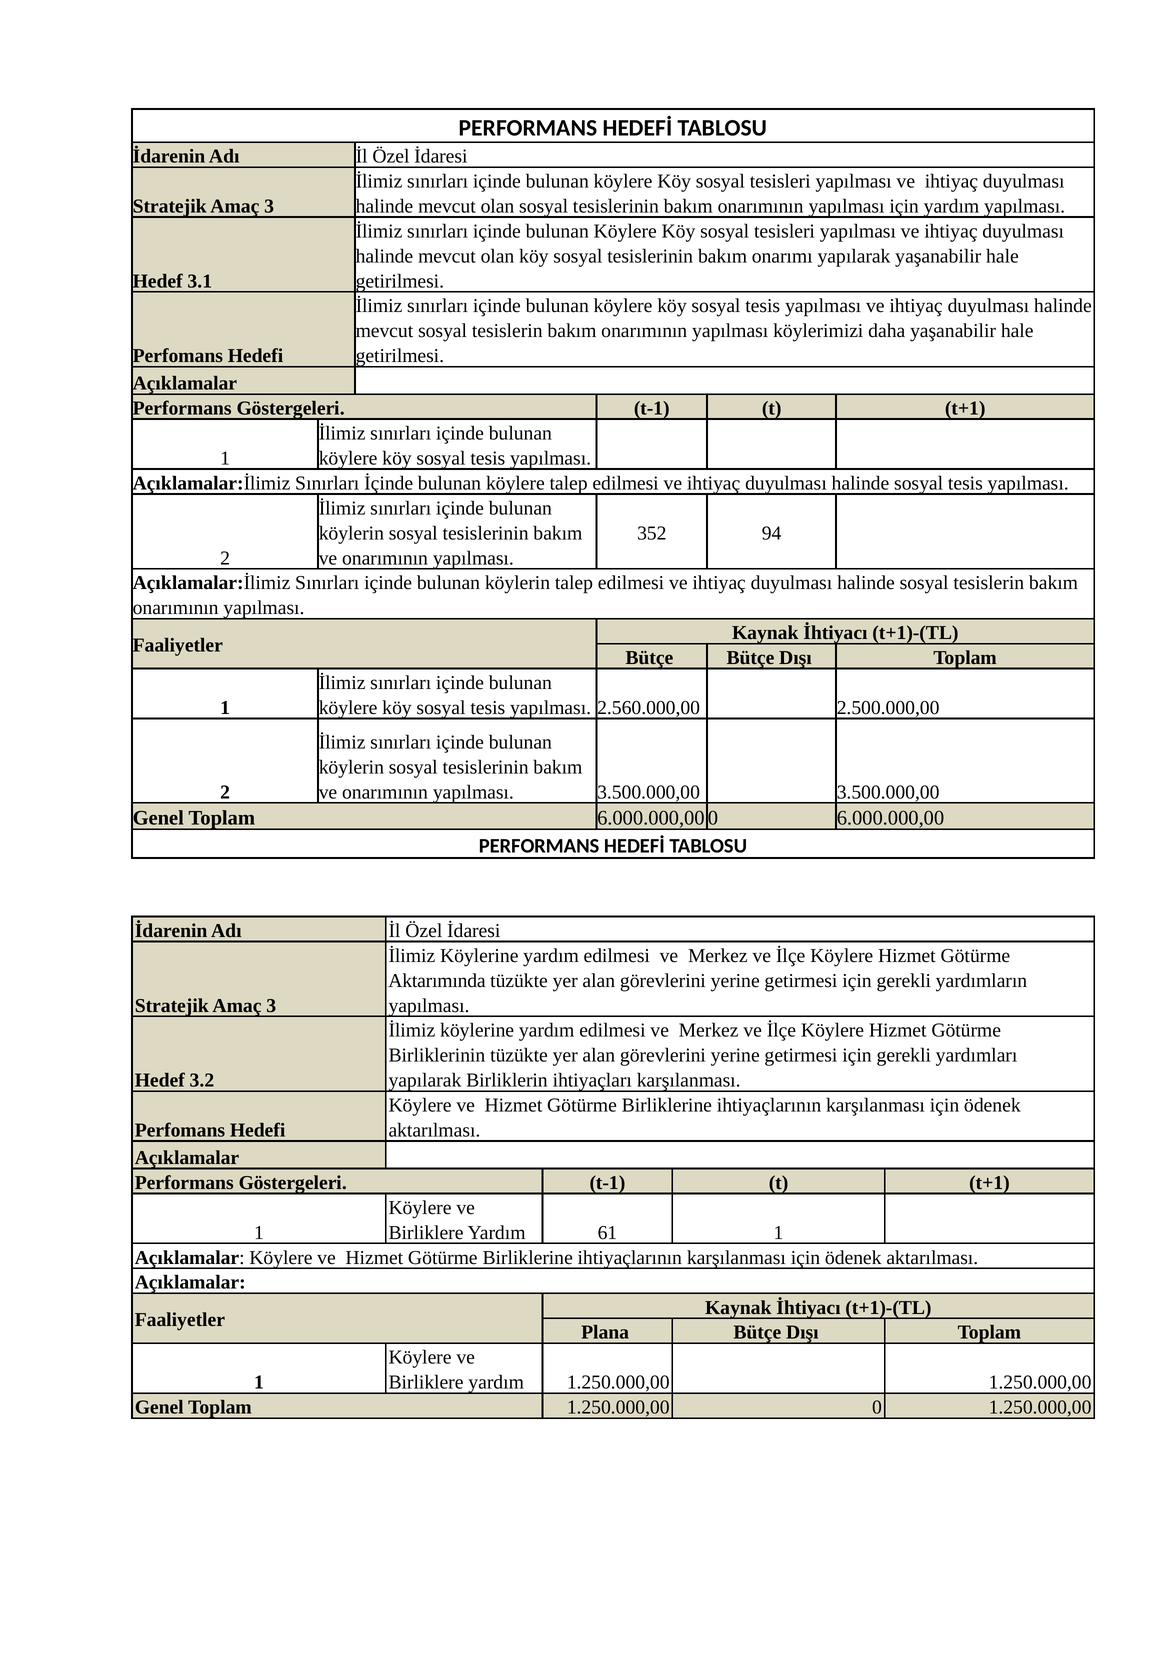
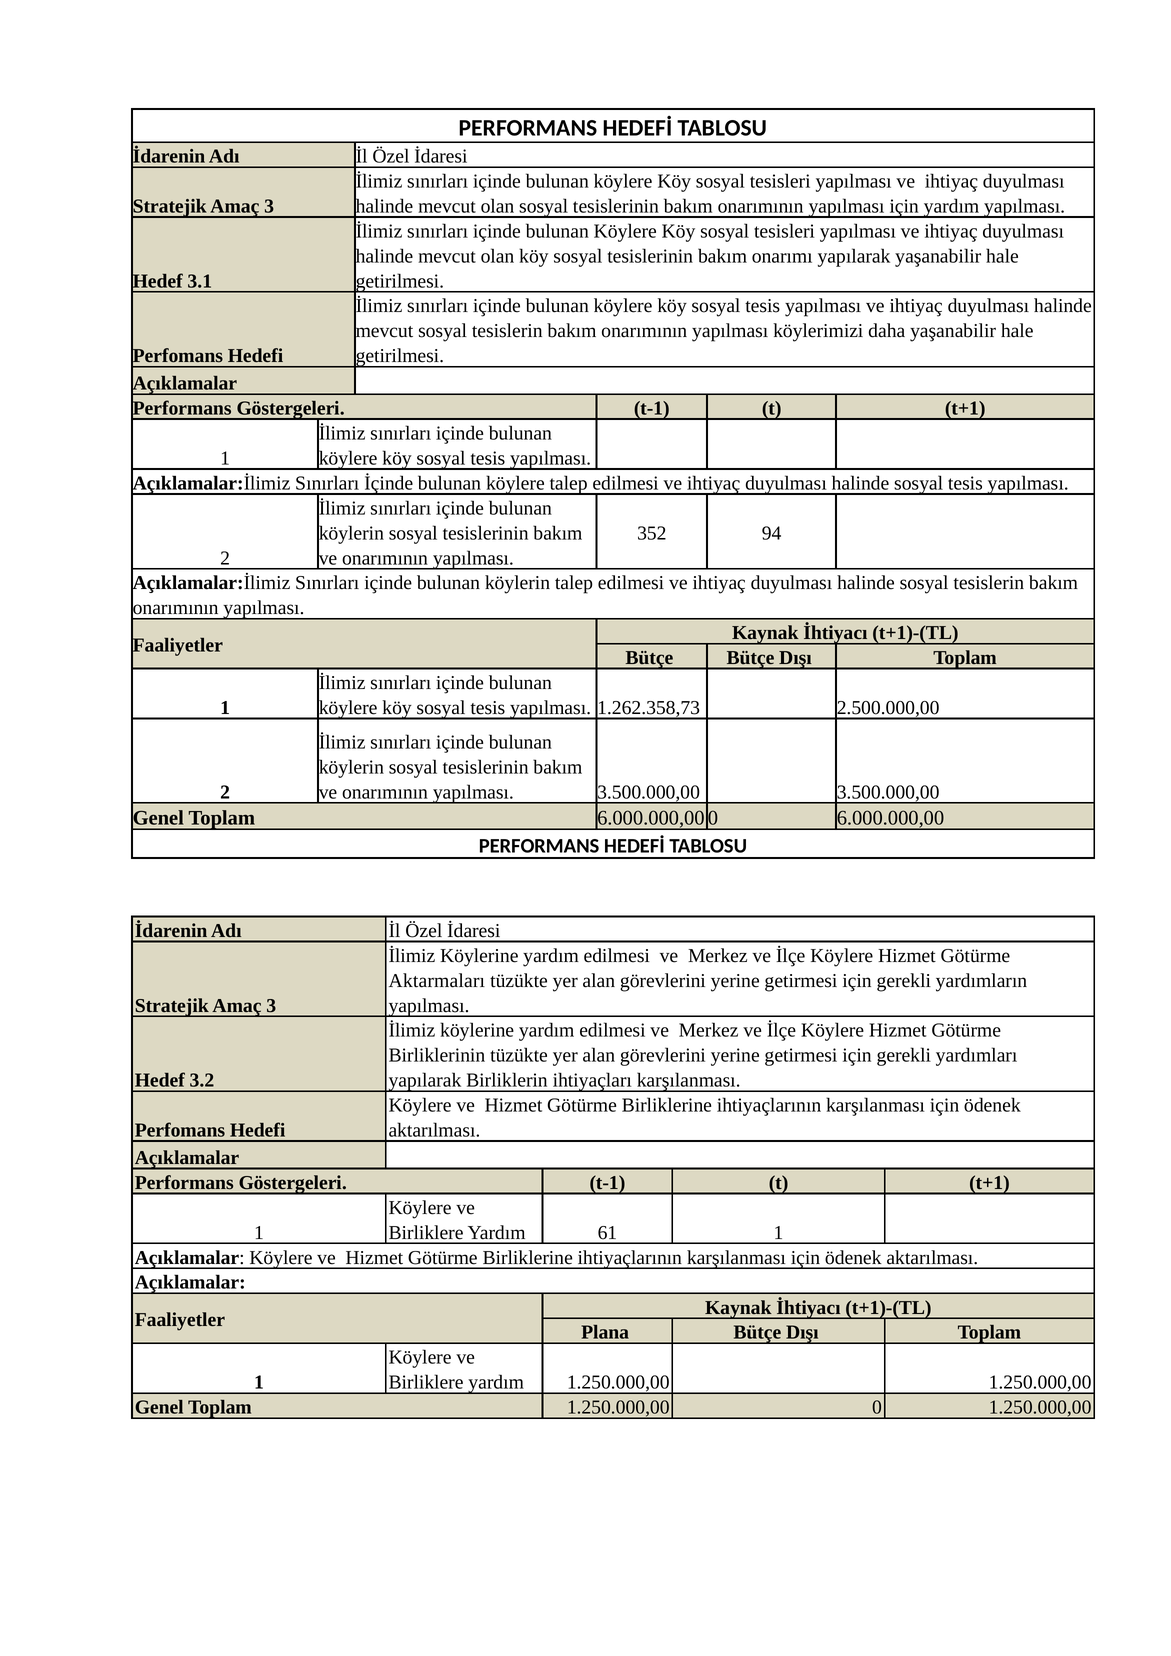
2.560.000,00: 2.560.000,00 -> 1.262.358,73 (649, 708)
Aktarımında: Aktarımında -> Aktarmaları (437, 981)
